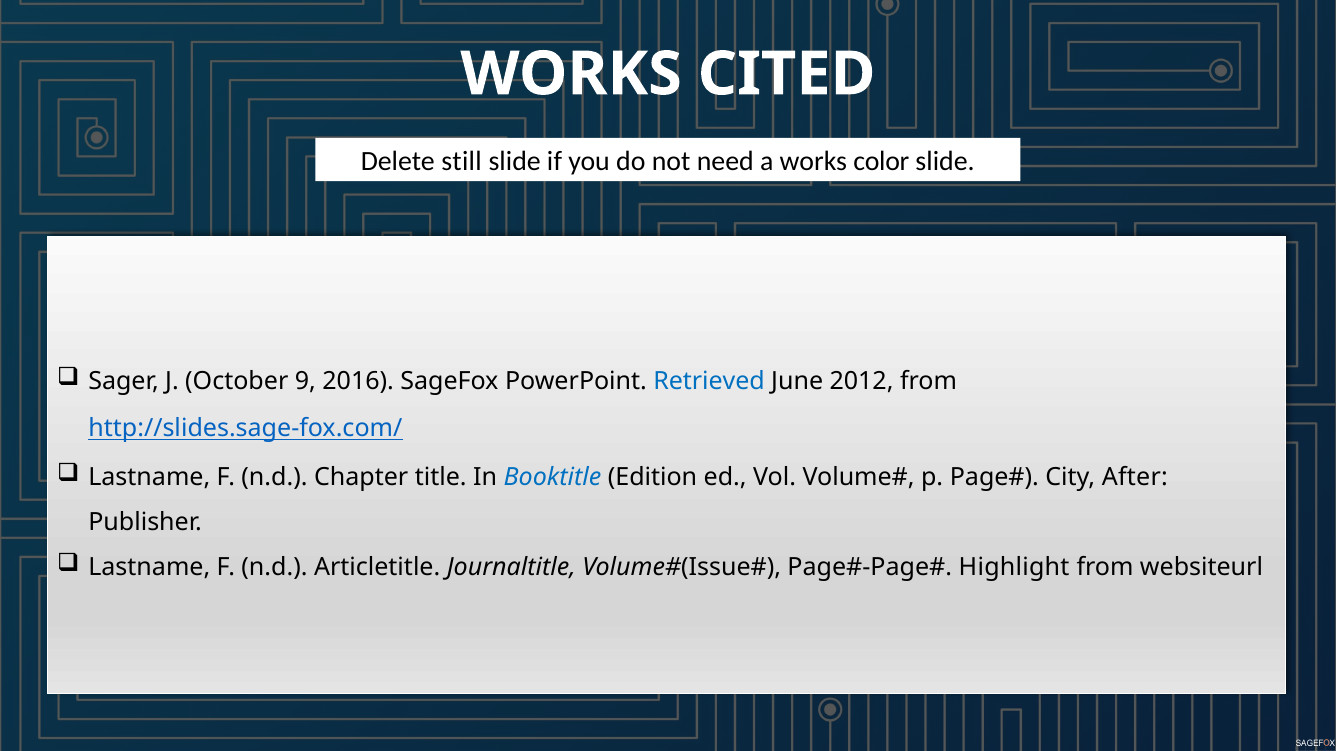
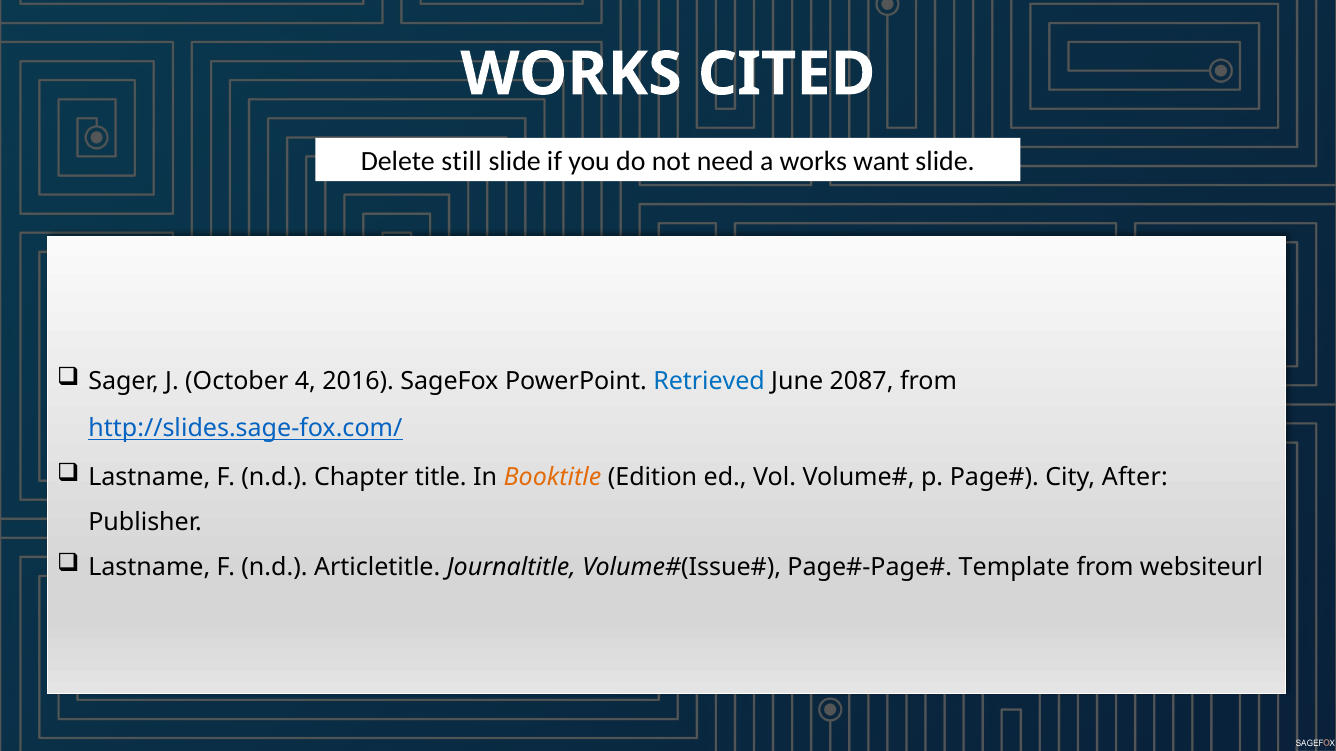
color: color -> want (881, 162)
9: 9 -> 4 (305, 381)
2012: 2012 -> 2087 (862, 381)
Booktitle colour: blue -> orange (553, 478)
Highlight: Highlight -> Template (1014, 568)
